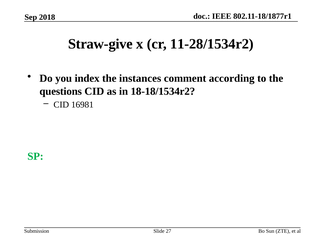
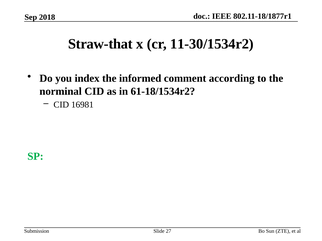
Straw-give: Straw-give -> Straw-that (100, 44)
11-28/1534r2: 11-28/1534r2 -> 11-30/1534r2 (212, 44)
instances: instances -> informed (140, 79)
questions: questions -> norminal (61, 91)
18-18/1534r2: 18-18/1534r2 -> 61-18/1534r2 (163, 91)
